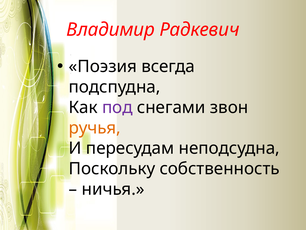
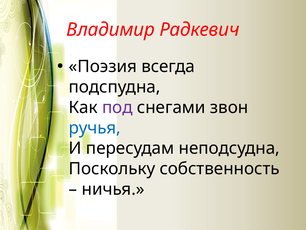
ручья colour: orange -> blue (95, 128)
